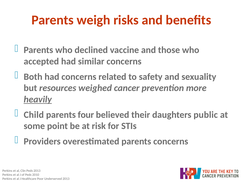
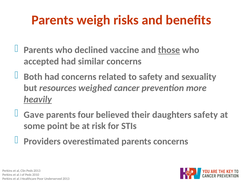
those underline: none -> present (169, 50)
Child: Child -> Gave (34, 115)
daughters public: public -> safety (206, 115)
